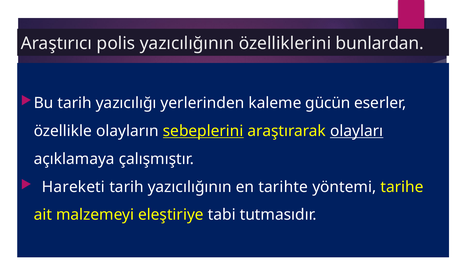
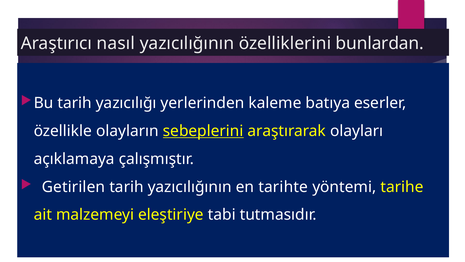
polis: polis -> nasıl (116, 43)
gücün: gücün -> batıya (328, 103)
olayları underline: present -> none (357, 131)
Hareketi: Hareketi -> Getirilen (73, 187)
